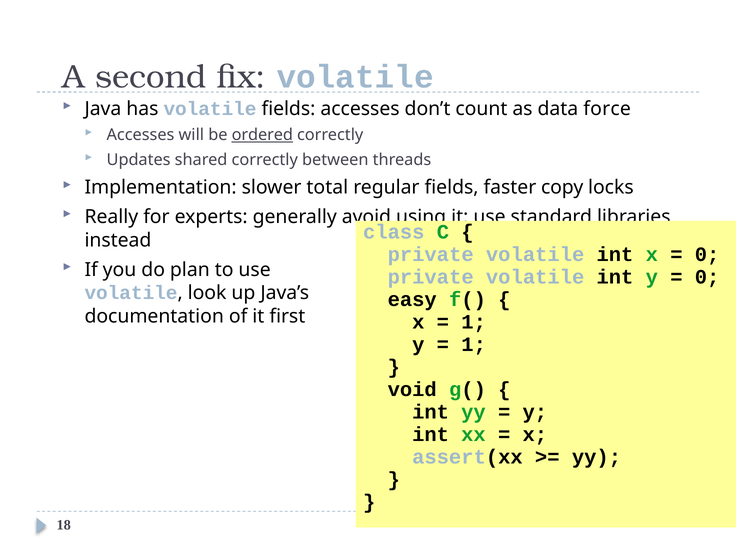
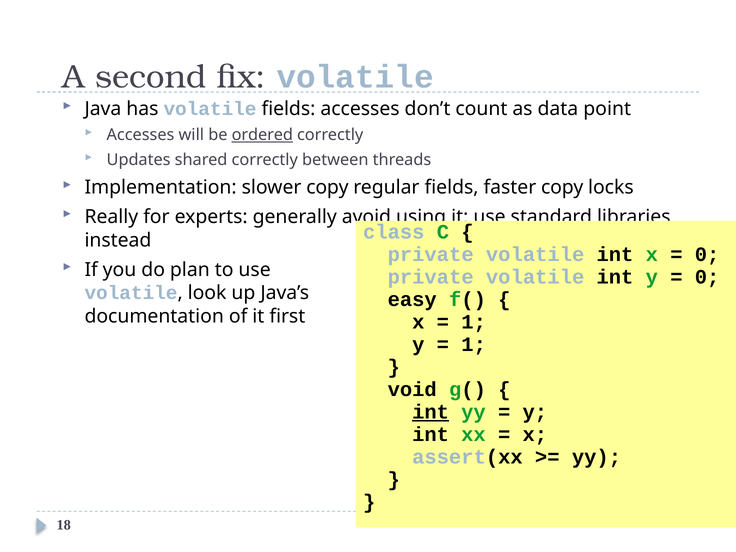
force: force -> point (607, 109)
slower total: total -> copy (327, 188)
int underline: none -> present (431, 412)
